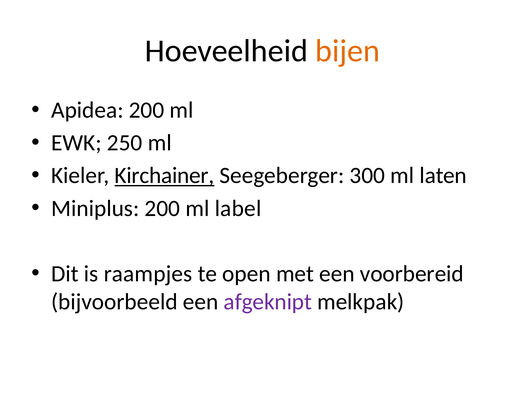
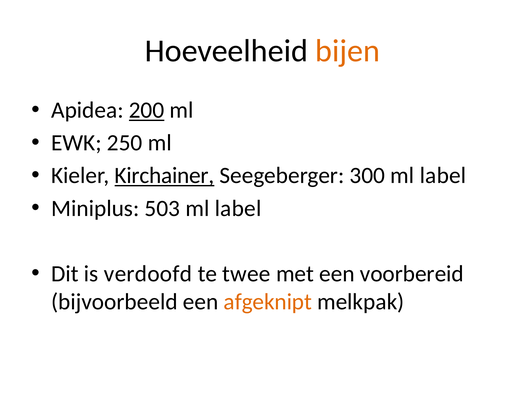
200 underline: none -> present (147, 110)
300 ml laten: laten -> label (443, 175)
Miniplus 200: 200 -> 503 (162, 208)
raampjes: raampjes -> verdoofd (148, 274)
open: open -> twee (246, 274)
afgeknipt colour: purple -> orange (268, 302)
